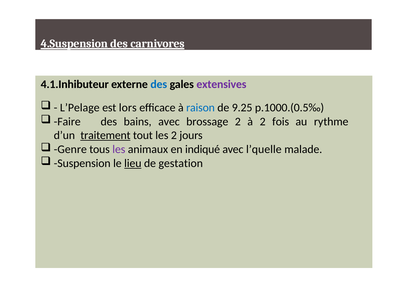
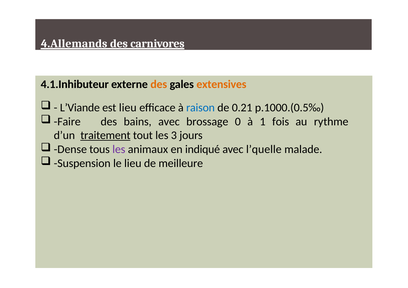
4.Suspension: 4.Suspension -> 4.Allemands (74, 44)
des colour: blue -> orange (159, 84)
extensives colour: purple -> orange (221, 84)
L’Pelage: L’Pelage -> L’Viande (80, 108)
est lors: lors -> lieu (128, 108)
9.25: 9.25 -> 0.21 (242, 108)
brossage 2: 2 -> 0 (238, 122)
à 2: 2 -> 1 (263, 122)
les 2: 2 -> 3 (174, 136)
Genre: Genre -> Dense (70, 150)
lieu underline: present -> none (133, 164)
gestation: gestation -> meilleure (181, 164)
